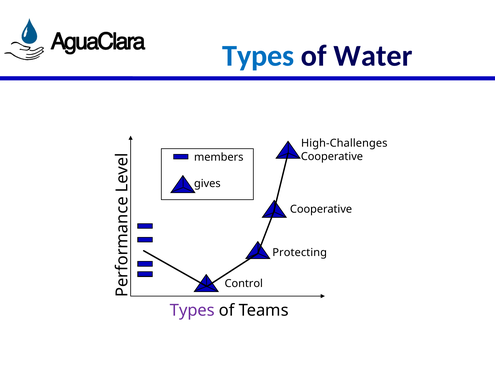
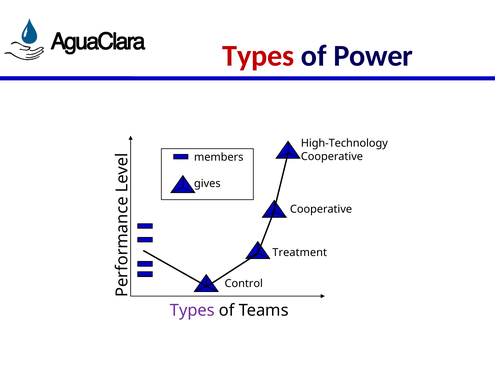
Types colour: blue -> red (258, 56)
Water: Water -> Power (373, 56)
High-Challenges: High-Challenges -> High-Technology (344, 143)
Protecting: Protecting -> Treatment (300, 253)
